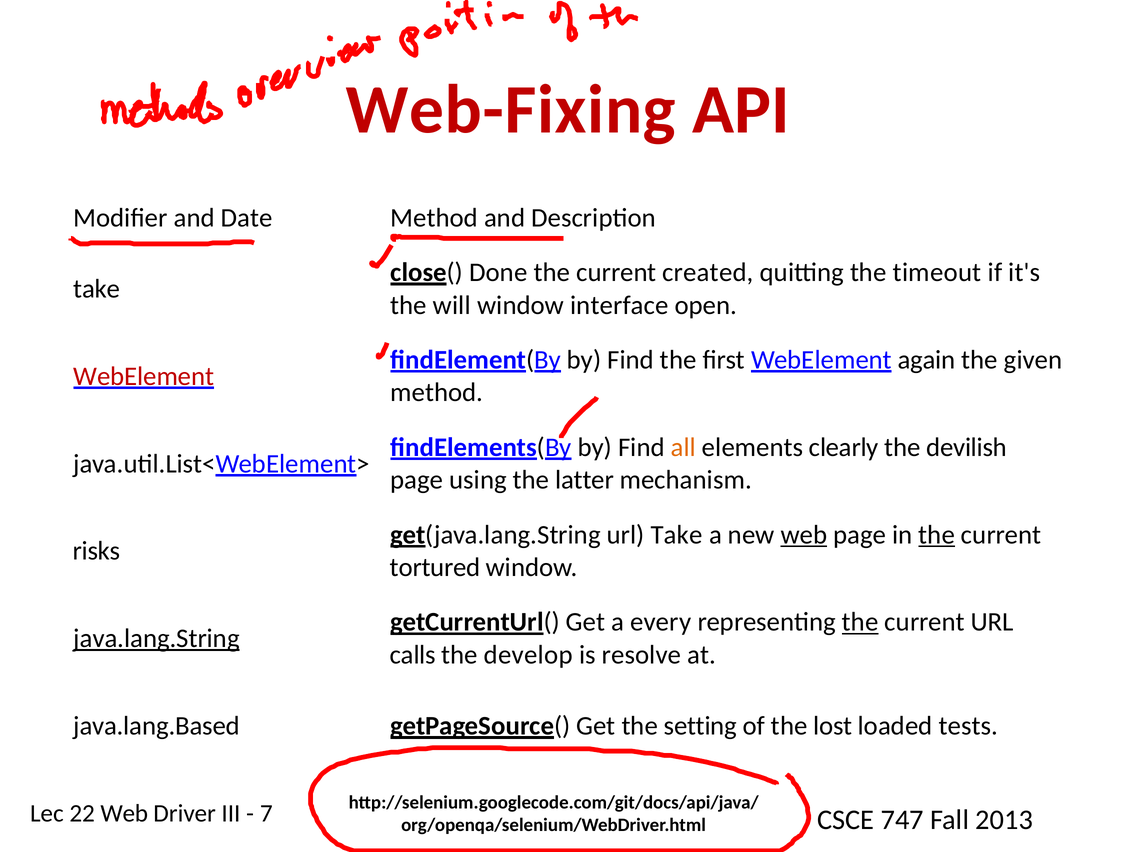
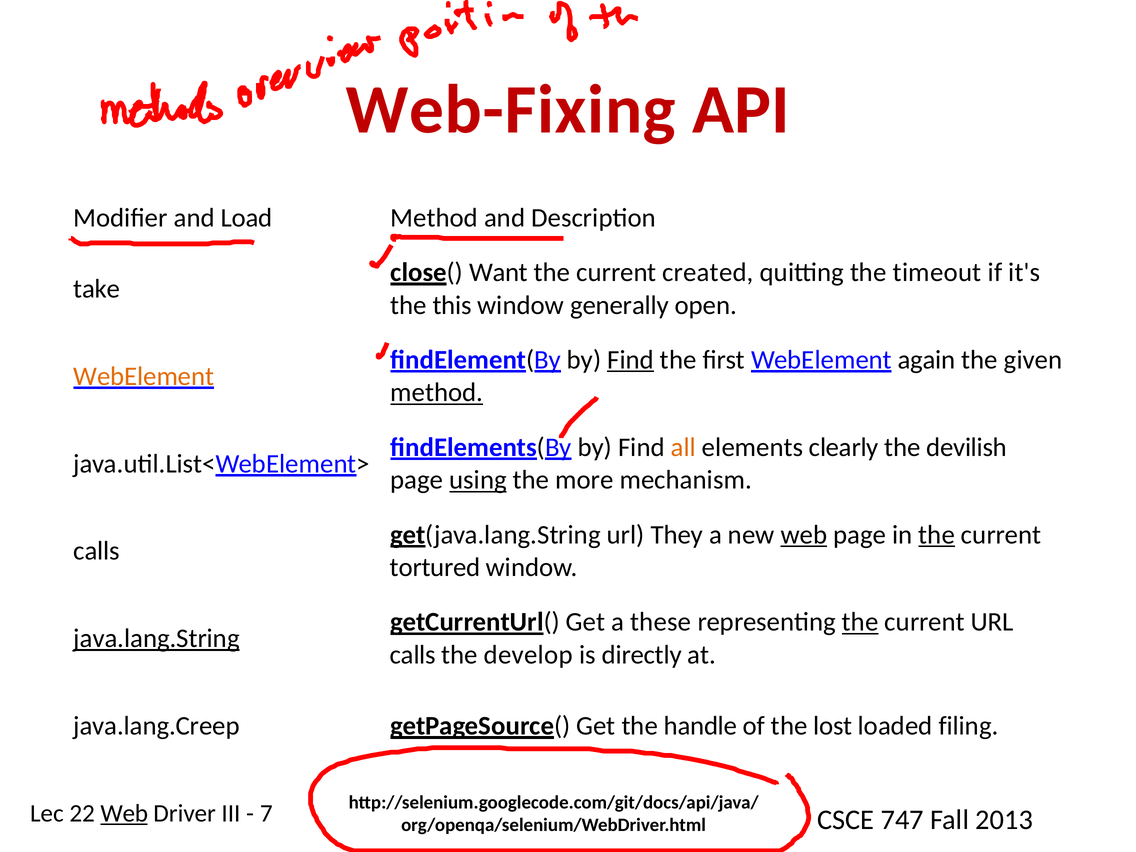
Date: Date -> Load (247, 218)
Done: Done -> Want (498, 272)
will: will -> this (452, 305)
interface: interface -> generally (619, 305)
Find underline: none -> present (631, 360)
WebElement colour: red -> orange (144, 376)
method underline: none -> present (437, 393)
using underline: none -> present (478, 480)
latter: latter -> more (584, 480)
url Take: Take -> They (677, 535)
risks: risks -> calls (97, 551)
every: every -> these (661, 622)
resolve: resolve -> directly (642, 655)
java.lang.Based: java.lang.Based -> java.lang.Creep (157, 726)
setting: setting -> handle (700, 726)
tests: tests -> filing (968, 726)
Web underline: none -> present (124, 813)
